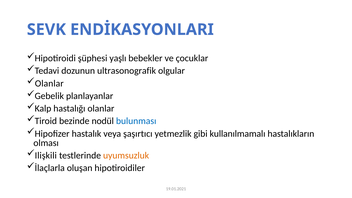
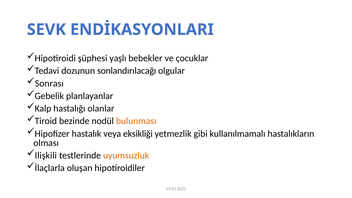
ultrasonografik: ultrasonografik -> sonlandırılacağı (127, 71)
Olanlar: Olanlar -> Sonrası (49, 83)
bulunması colour: blue -> orange (136, 121)
şaşırtıcı: şaşırtıcı -> eksikliği (138, 134)
